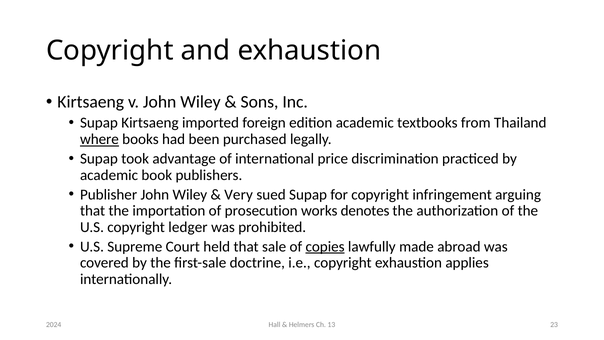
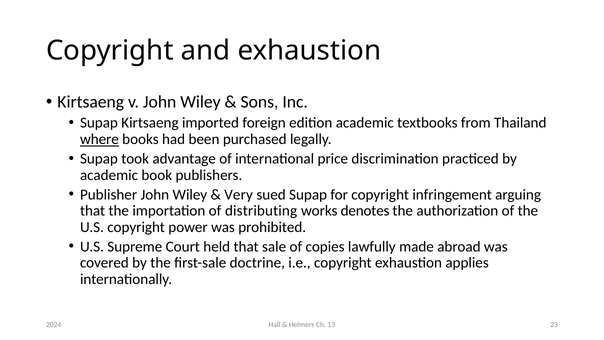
prosecution: prosecution -> distributing (261, 211)
ledger: ledger -> power (188, 227)
copies underline: present -> none (325, 246)
